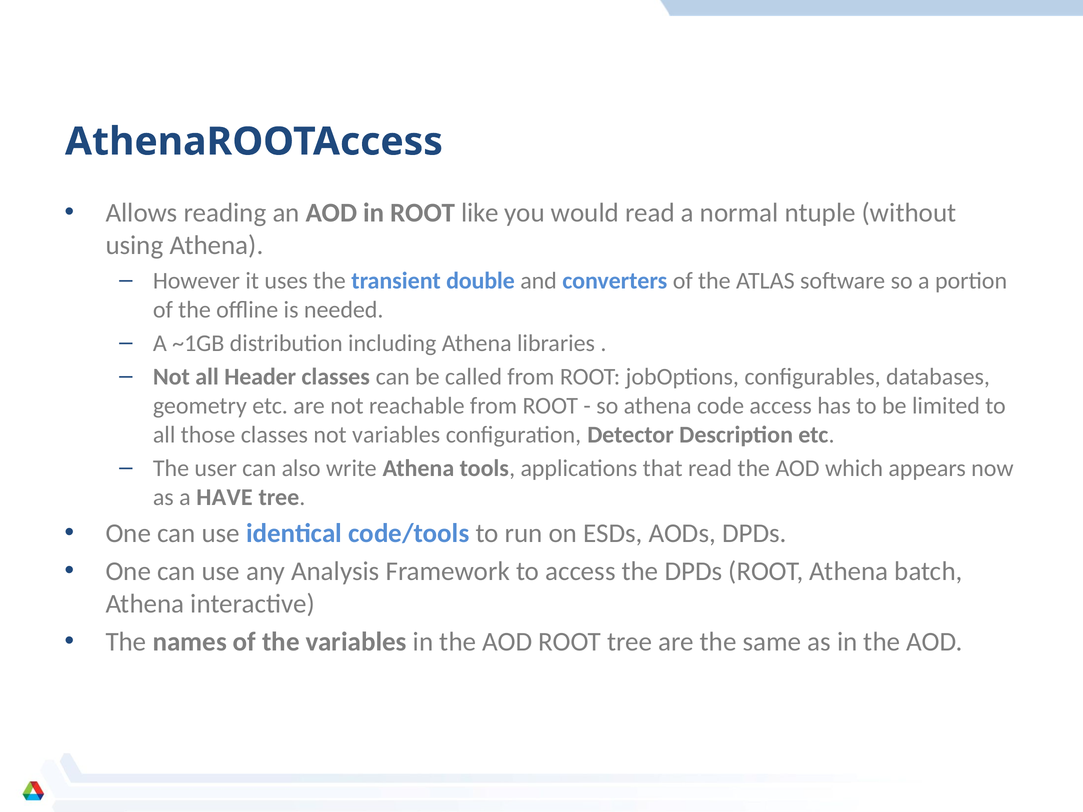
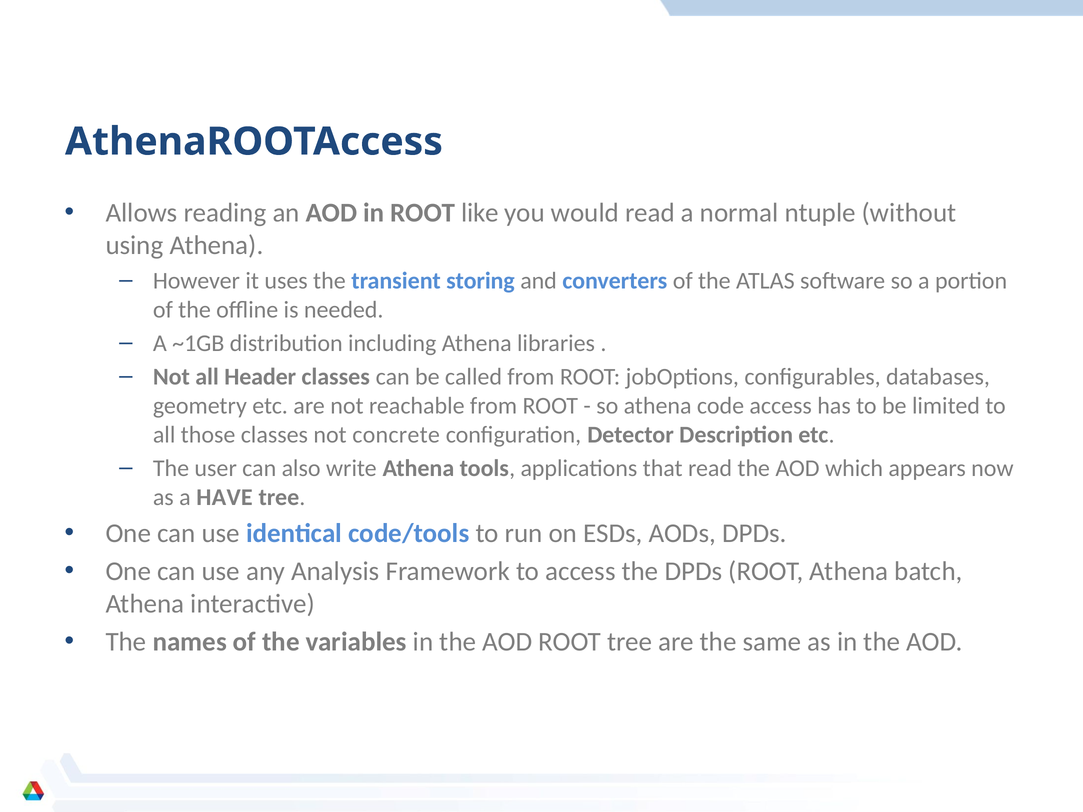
double: double -> storing (480, 281)
not variables: variables -> concrete (396, 435)
